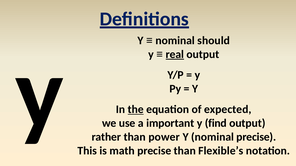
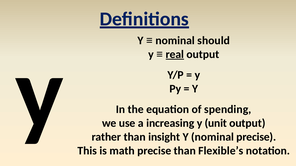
the underline: present -> none (136, 110)
expected: expected -> spending (228, 110)
important: important -> increasing (170, 124)
find: find -> unit (216, 124)
power: power -> insight (164, 137)
